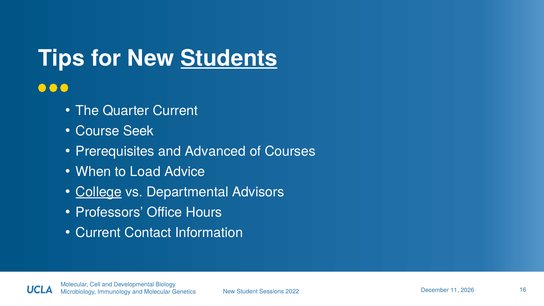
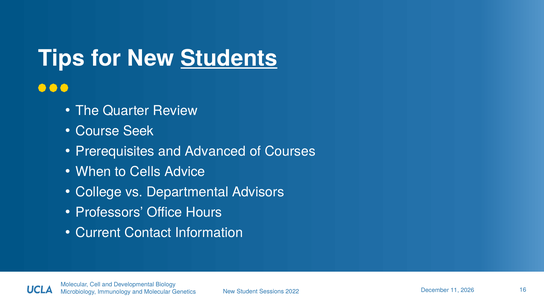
Quarter Current: Current -> Review (175, 111)
Load: Load -> Cells (145, 172)
College underline: present -> none (99, 192)
